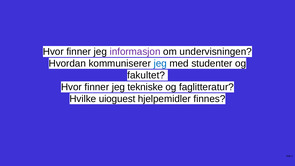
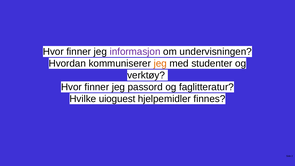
jeg colour: blue -> orange (160, 63)
fakultet: fakultet -> verktøy (146, 75)
tekniske: tekniske -> passord (145, 87)
